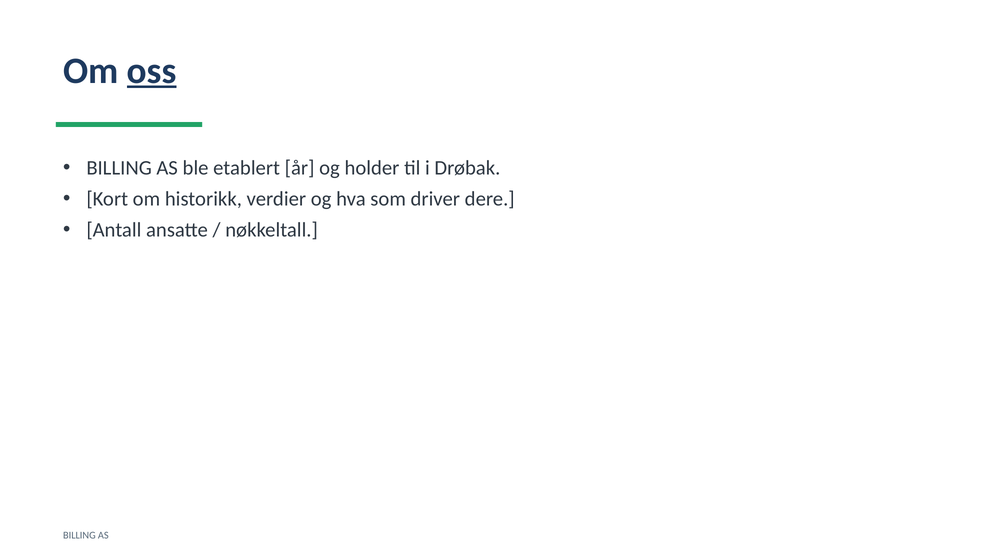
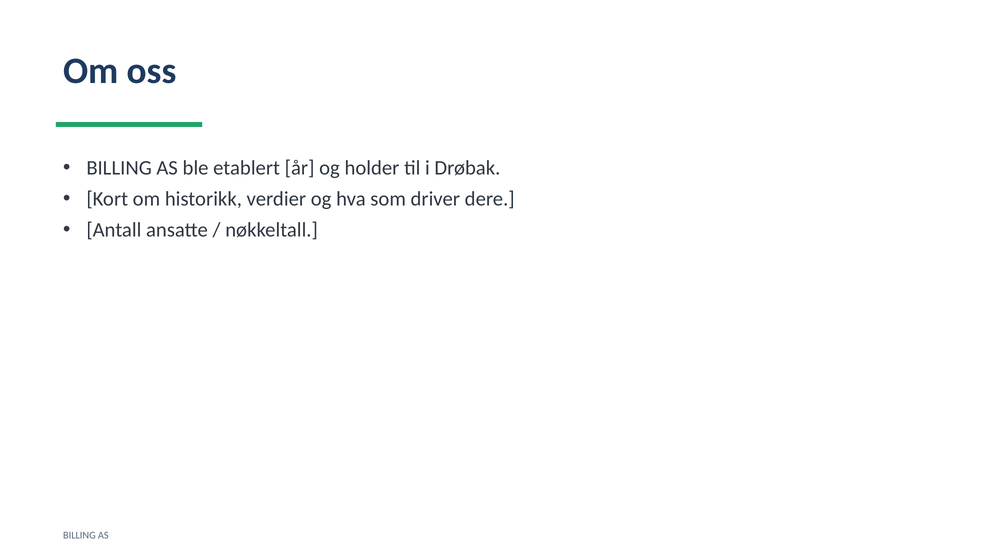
oss underline: present -> none (152, 71)
